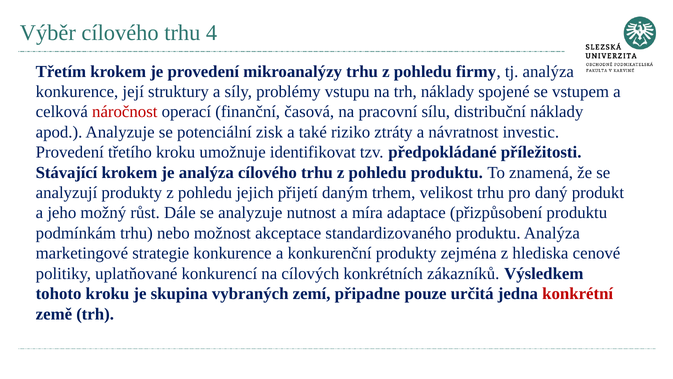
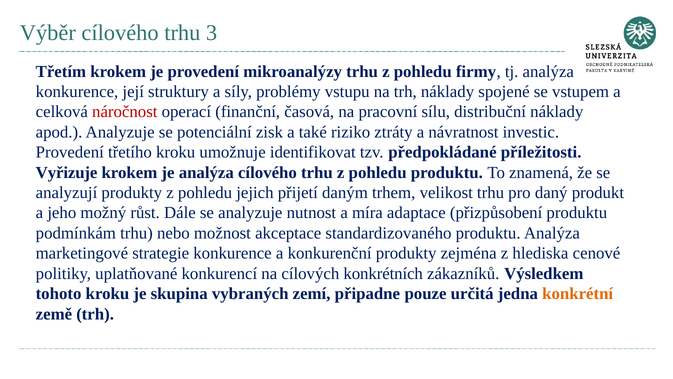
4: 4 -> 3 (212, 33)
Stávající: Stávající -> Vyřizuje (67, 172)
konkrétní colour: red -> orange (578, 293)
